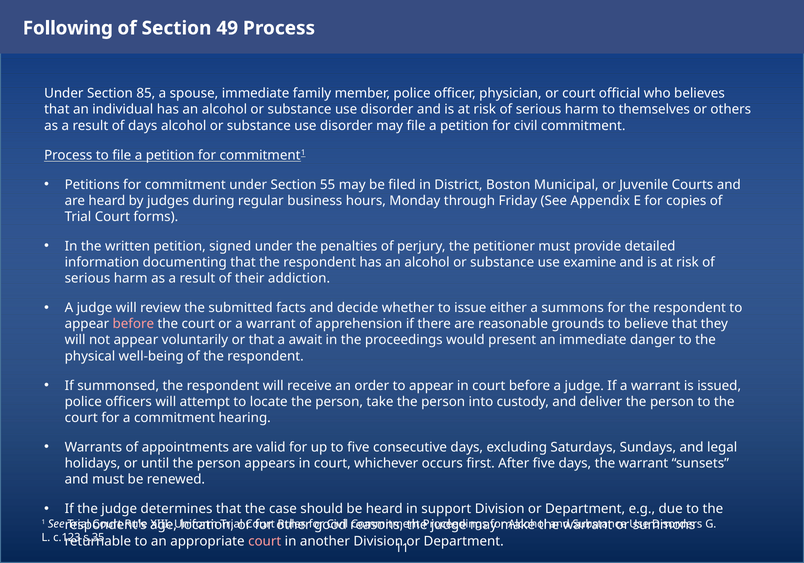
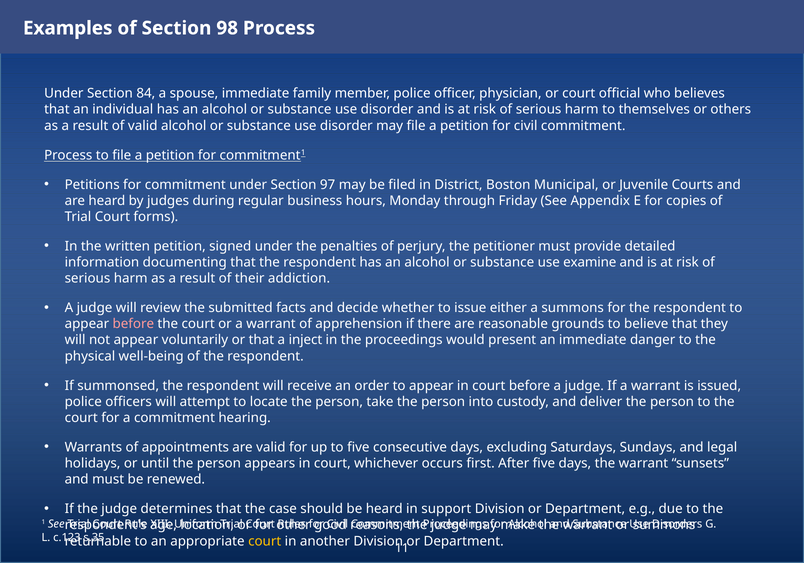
Following: Following -> Examples (68, 28)
49: 49 -> 98 (227, 28)
85: 85 -> 84 (146, 93)
of days: days -> valid (143, 126)
55: 55 -> 97 (328, 185)
await: await -> inject (305, 340)
court colour: pink -> yellow (265, 541)
